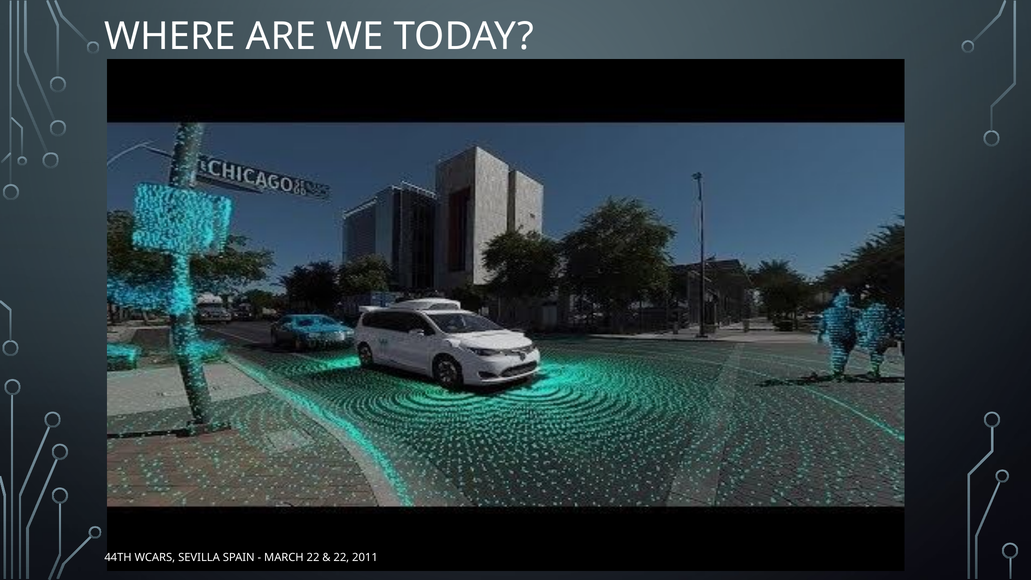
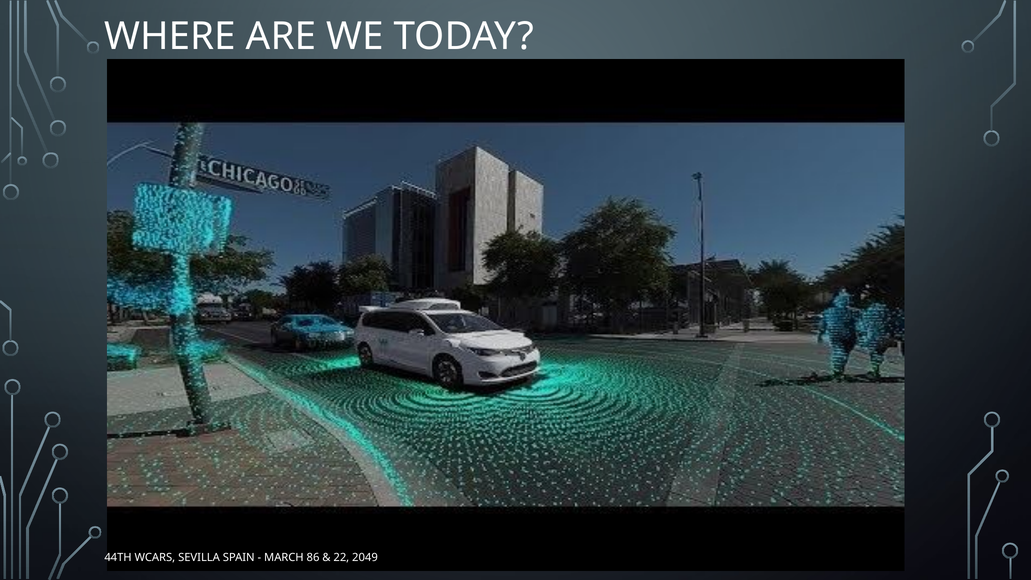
MARCH 22: 22 -> 86 (313, 558)
2011: 2011 -> 2049 (365, 558)
